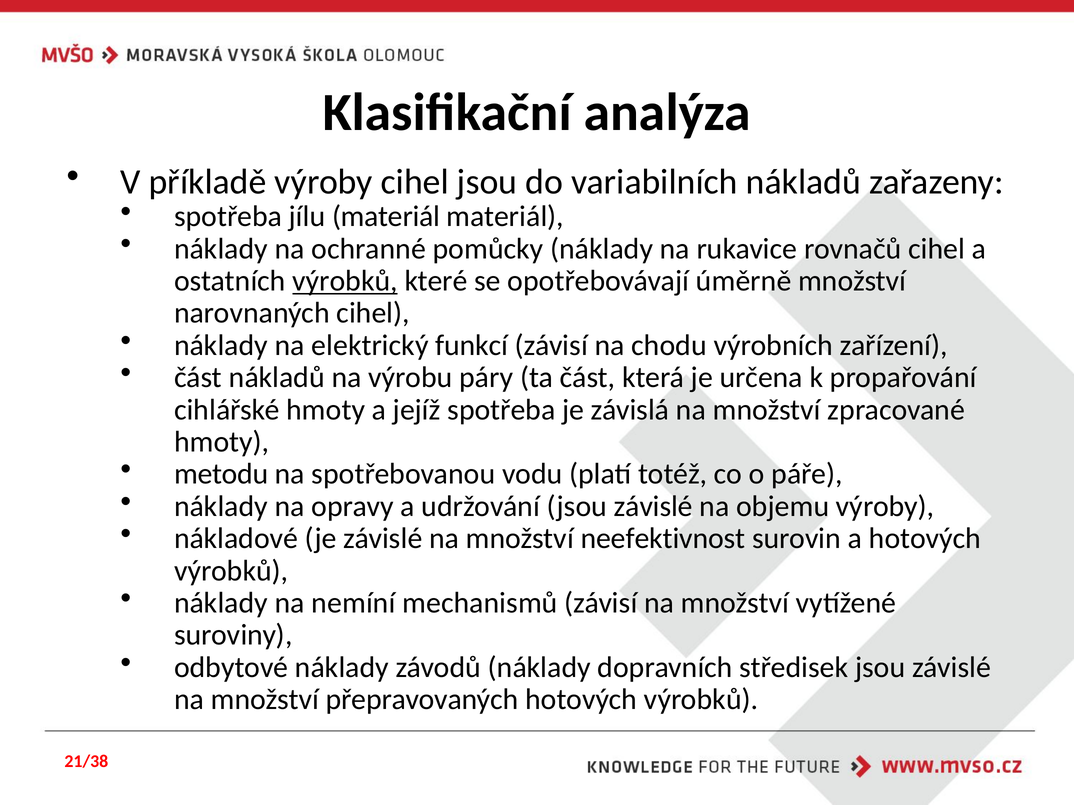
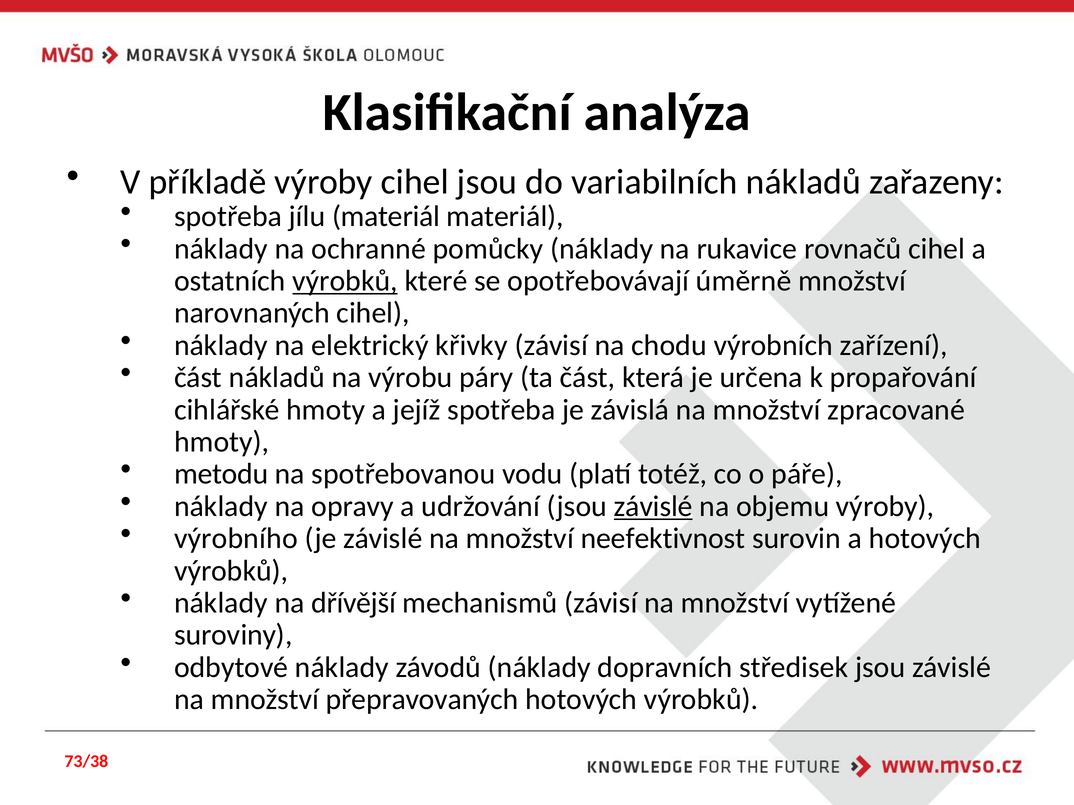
funkcí: funkcí -> křivky (471, 346)
závislé underline: none -> present (653, 507)
nákladové: nákladové -> výrobního (236, 539)
nemíní: nemíní -> dřívější (354, 603)
21/38: 21/38 -> 73/38 (86, 762)
